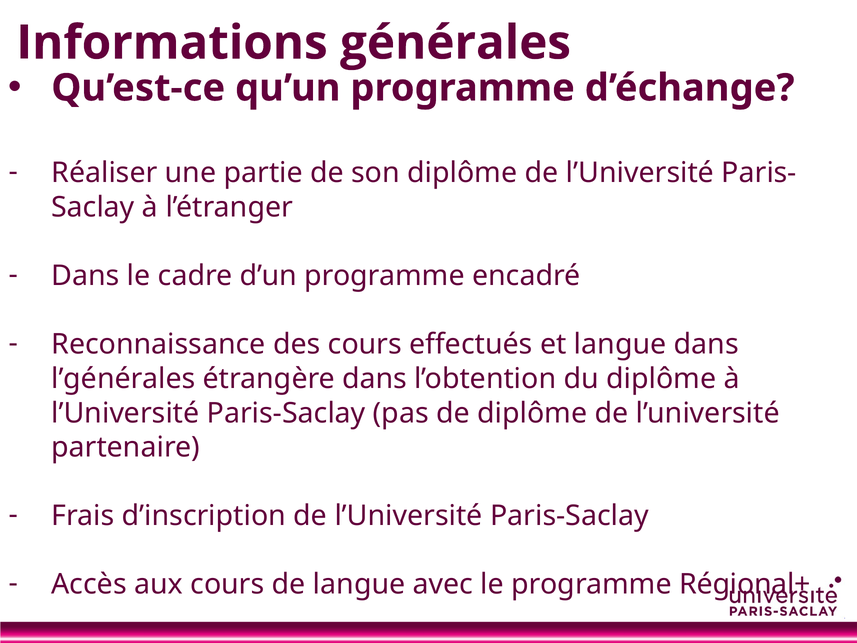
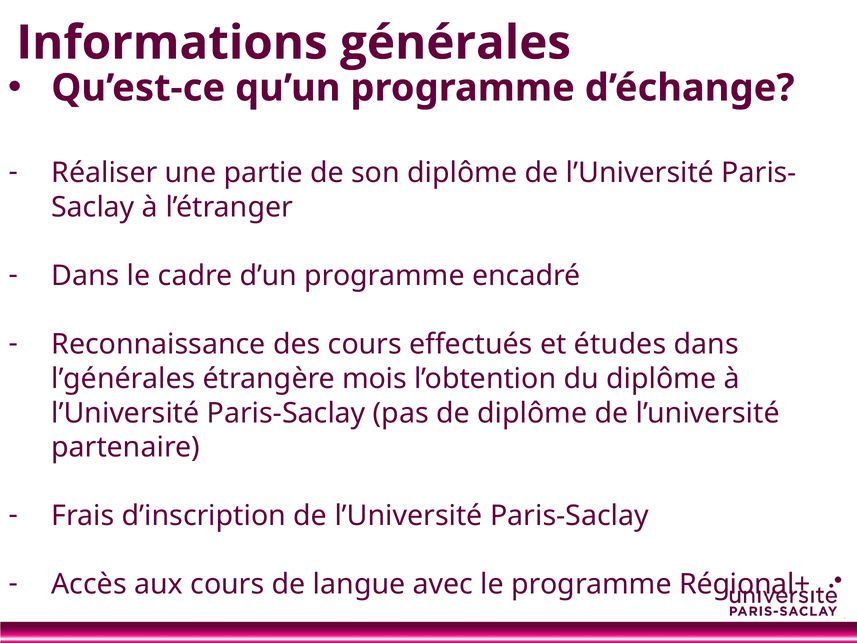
et langue: langue -> études (620, 344)
étrangère dans: dans -> mois (375, 379)
